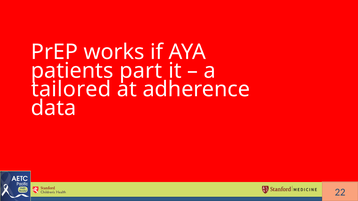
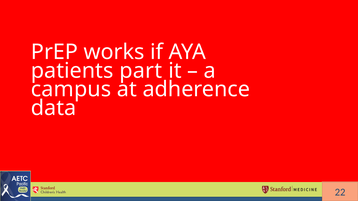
tailored: tailored -> campus (71, 89)
